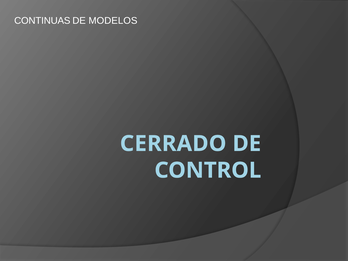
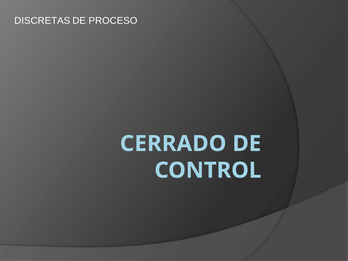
CONTINUAS: CONTINUAS -> DISCRETAS (42, 21)
MODELOS: MODELOS -> PROCESO (113, 21)
